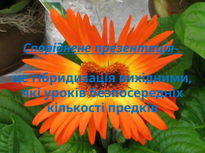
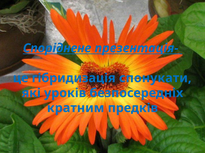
вихідними: вихідними -> спонукати (155, 78)
кількості: кількості -> кратним (76, 108)
